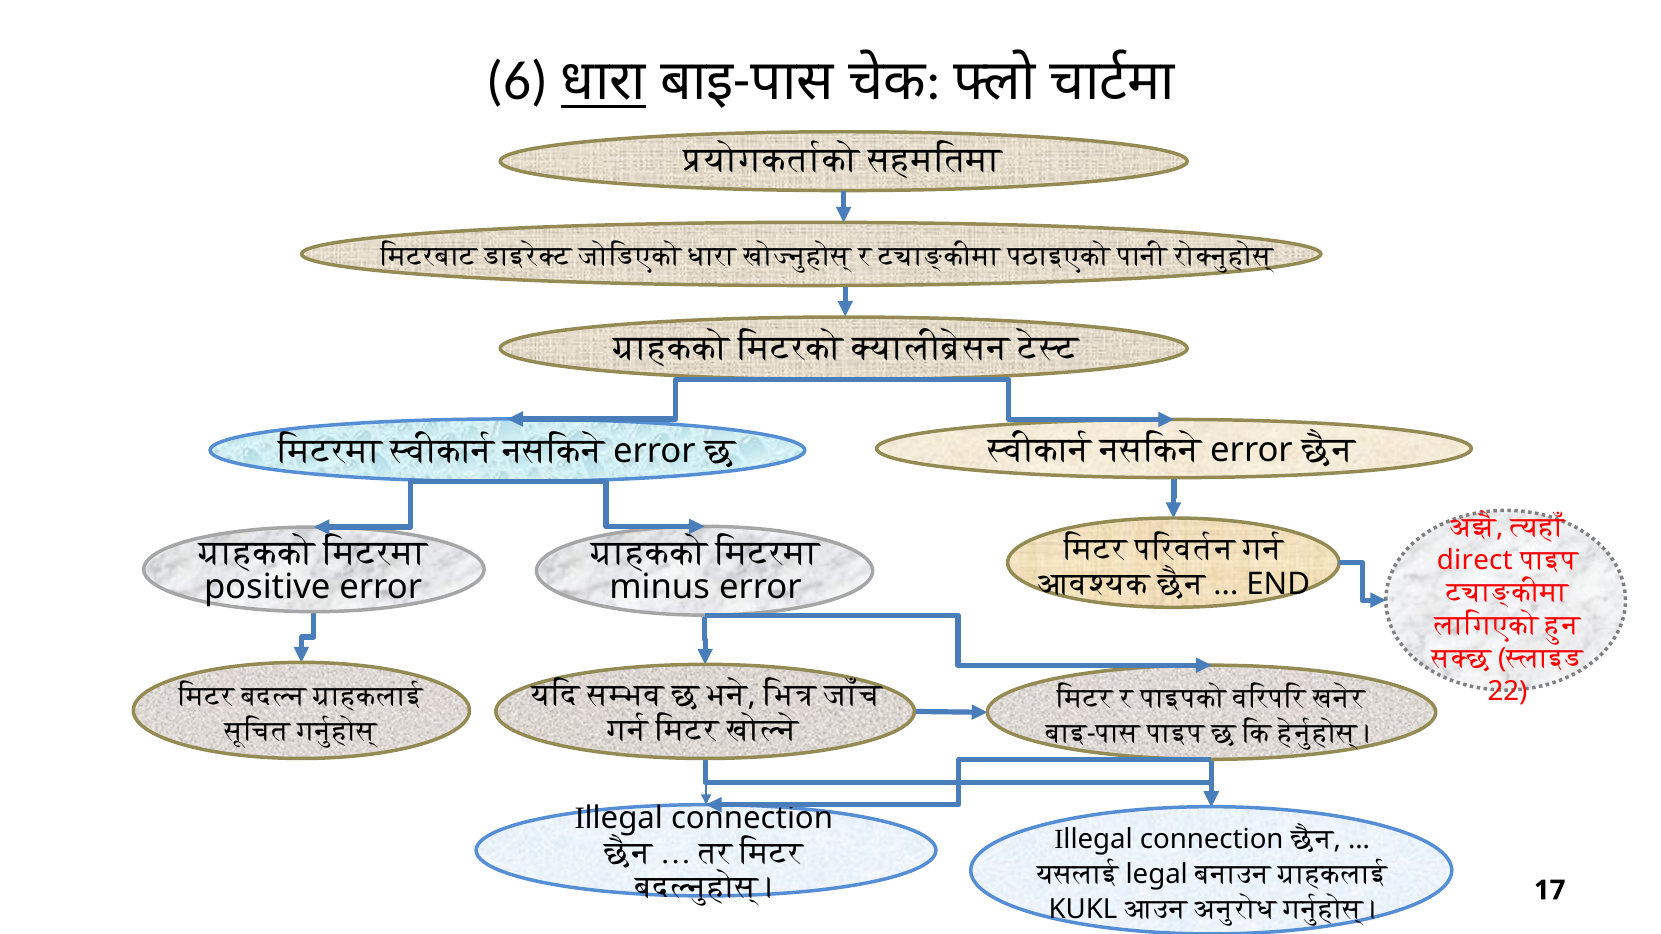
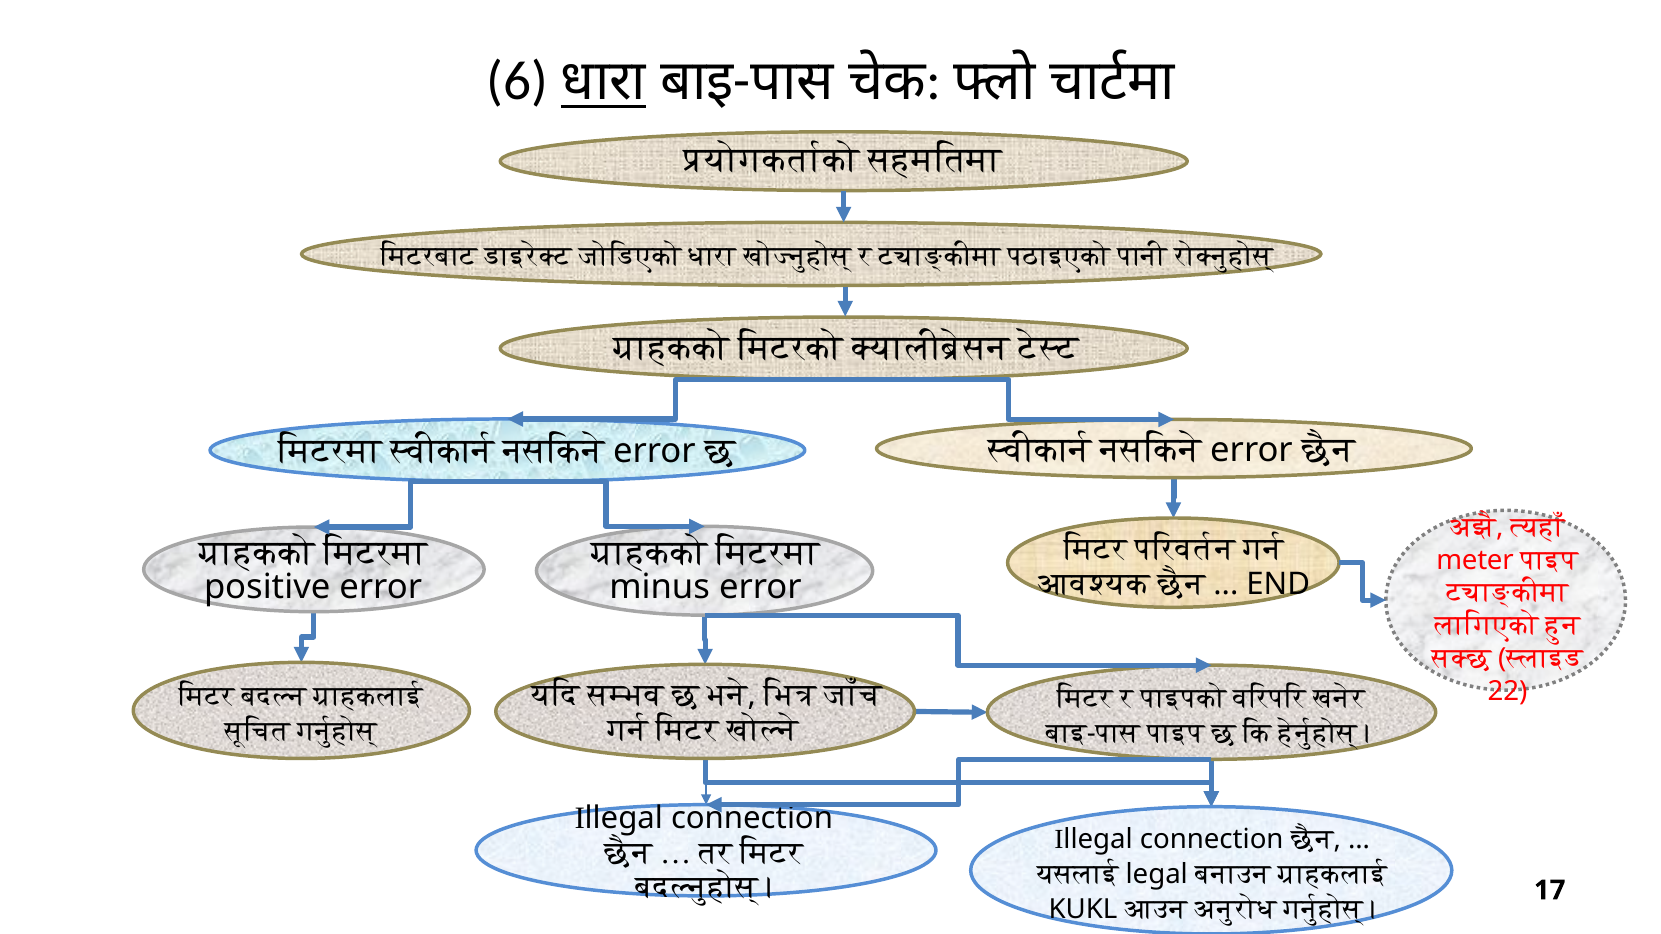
direct: direct -> meter (1475, 560)
